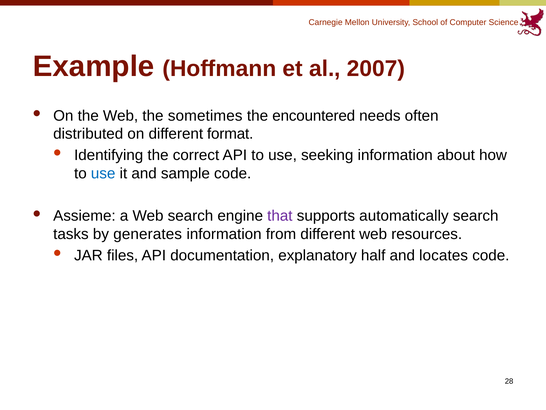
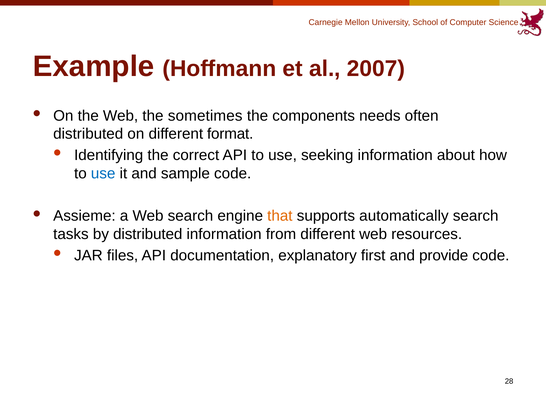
encountered: encountered -> components (314, 116)
that colour: purple -> orange (280, 216)
by generates: generates -> distributed (148, 234)
half: half -> first (373, 255)
locates: locates -> provide (444, 255)
